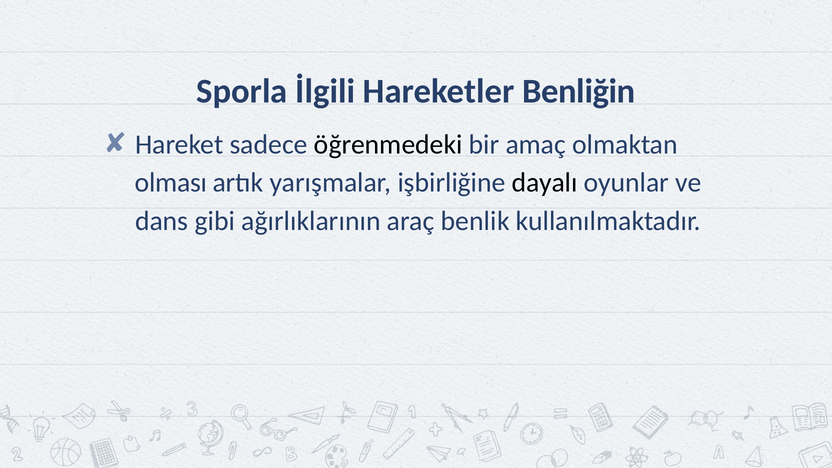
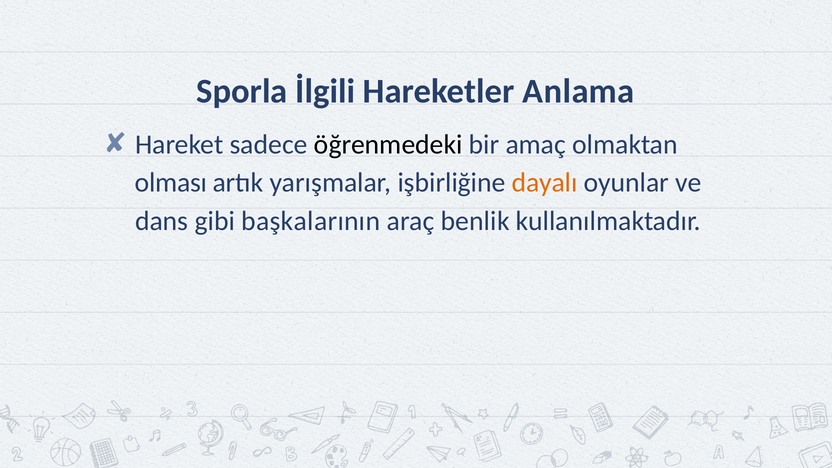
Benliğin: Benliğin -> Anlama (578, 91)
dayalı colour: black -> orange (545, 183)
ağırlıklarının: ağırlıklarının -> başkalarının (311, 221)
